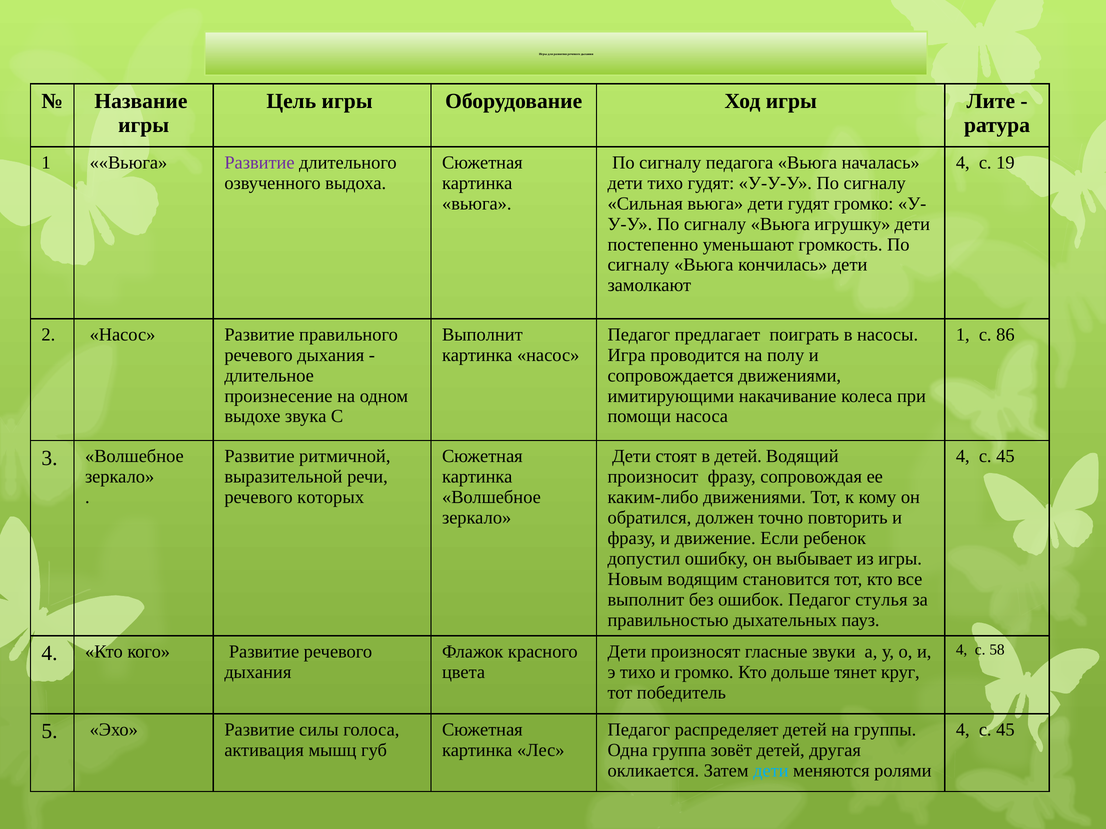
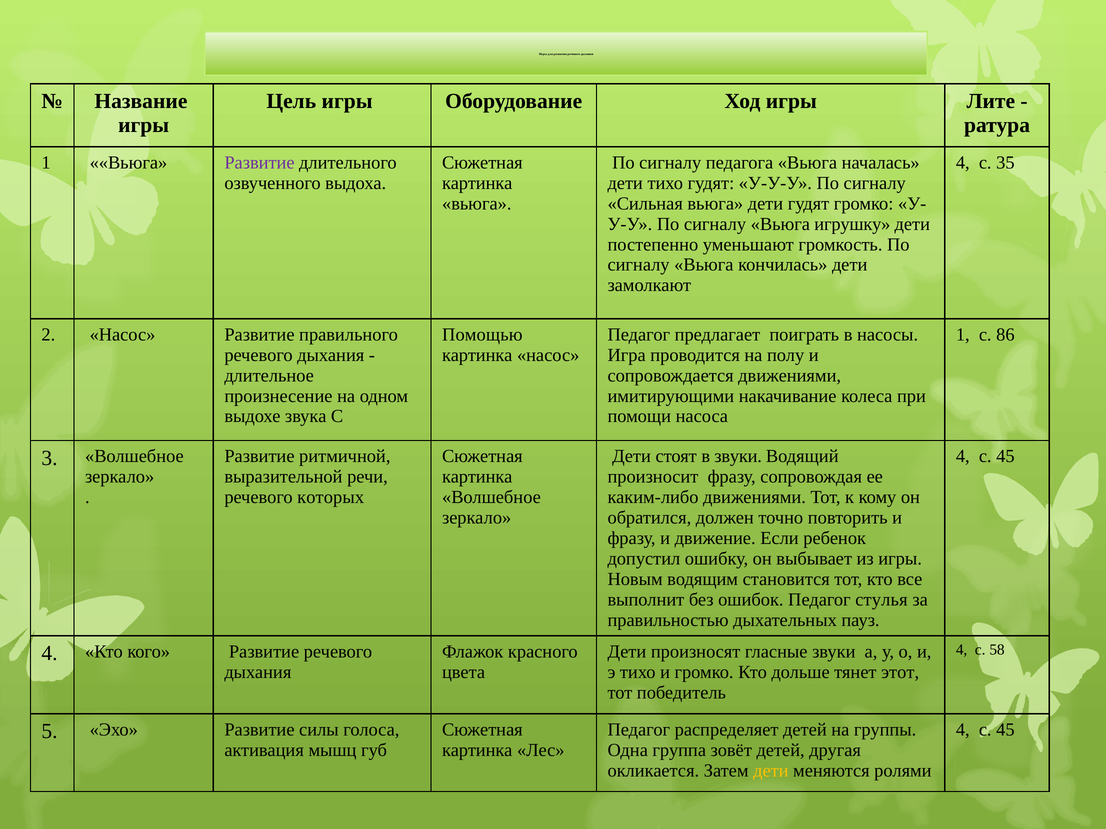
19: 19 -> 35 (1005, 163)
Выполнит: Выполнит -> Помощью (482, 335)
в детей: детей -> звуки (738, 457)
круг: круг -> этот (900, 672)
дети colour: light blue -> yellow (771, 771)
